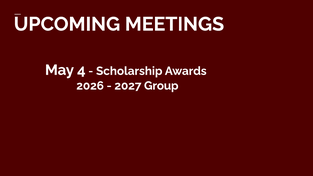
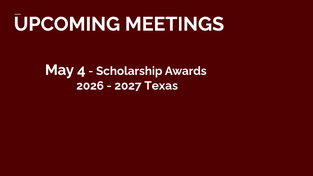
Group: Group -> Texas (161, 86)
